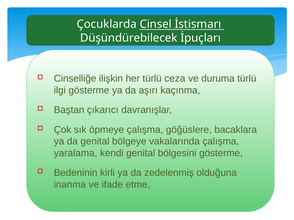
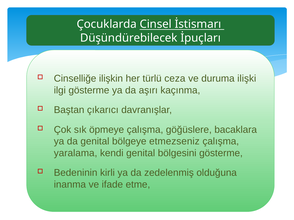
duruma türlü: türlü -> ilişki (247, 79)
vakalarında: vakalarında -> etmezseniz (174, 142)
